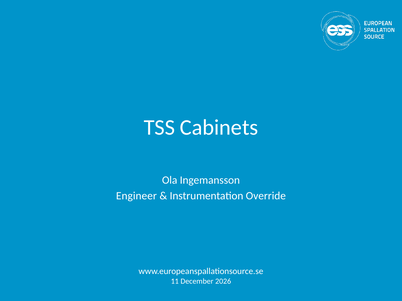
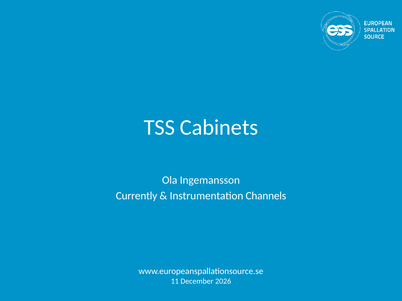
Engineer: Engineer -> Currently (137, 196)
Override: Override -> Channels (266, 196)
